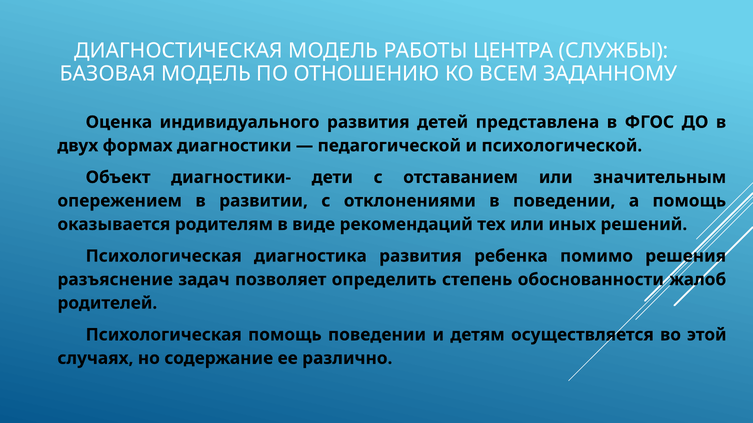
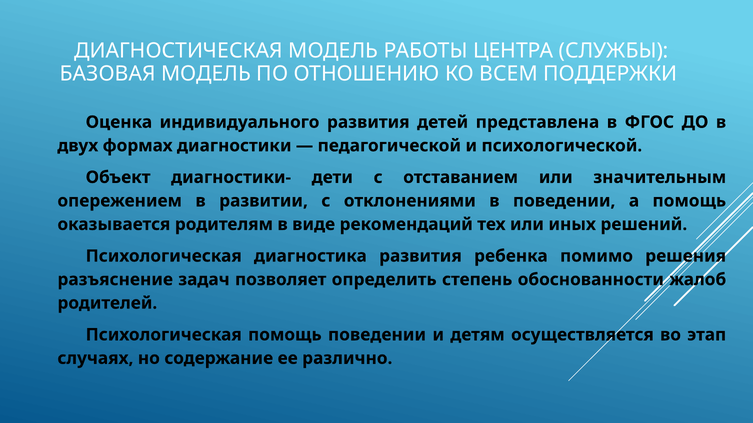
ЗАДАННОМУ: ЗАДАННОМУ -> ПОДДЕРЖКИ (610, 74)
этой: этой -> этап (707, 335)
